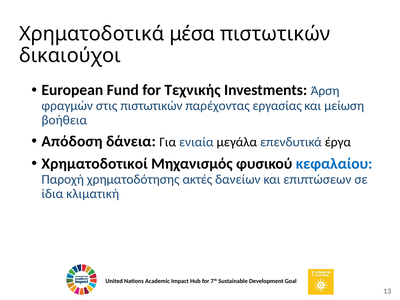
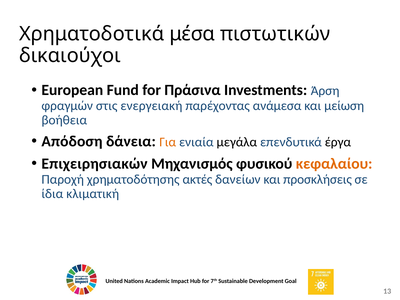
Τεχνικής: Τεχνικής -> Πράσινα (193, 90)
στις πιστωτικών: πιστωτικών -> ενεργειακή (151, 106)
εργασίας: εργασίας -> ανάμεσα (277, 106)
Για colour: black -> orange (168, 142)
Χρηματοδοτικοί: Χρηματοδοτικοί -> Επιχειρησιακών (95, 164)
κεφαλαίου colour: blue -> orange (334, 164)
επιπτώσεων: επιπτώσεων -> προσκλήσεις (318, 179)
